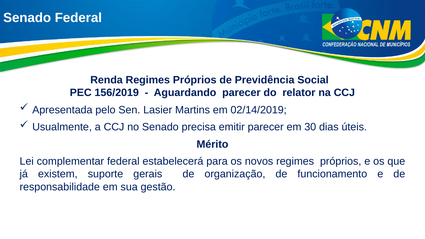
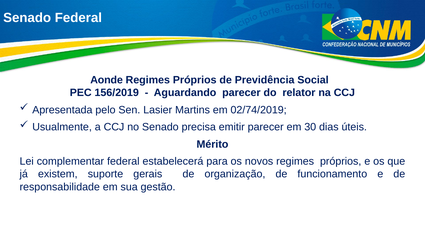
Renda: Renda -> Aonde (107, 80)
02/14/2019: 02/14/2019 -> 02/74/2019 (259, 110)
